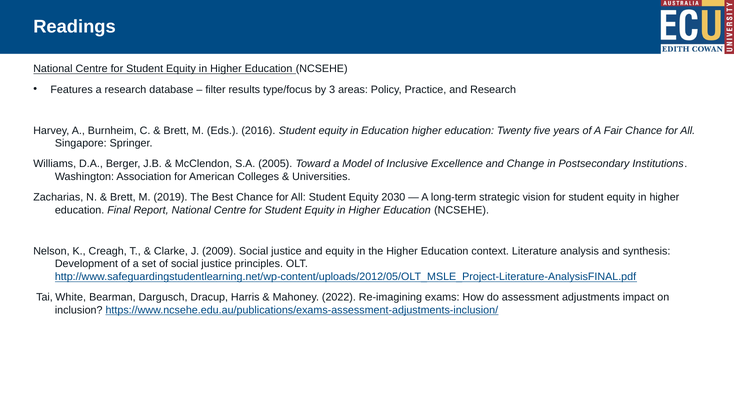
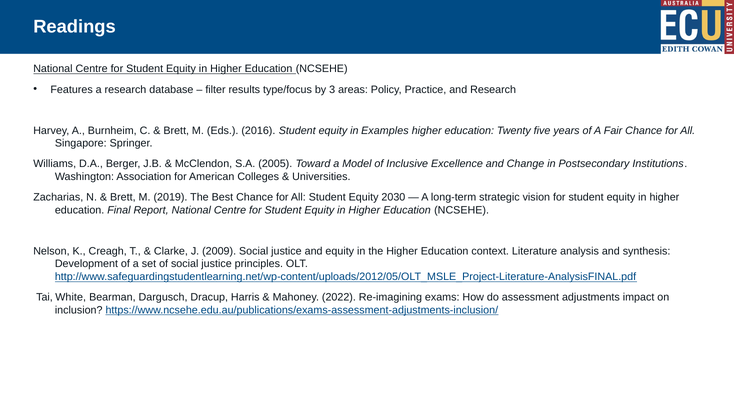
in Education: Education -> Examples (385, 130)
